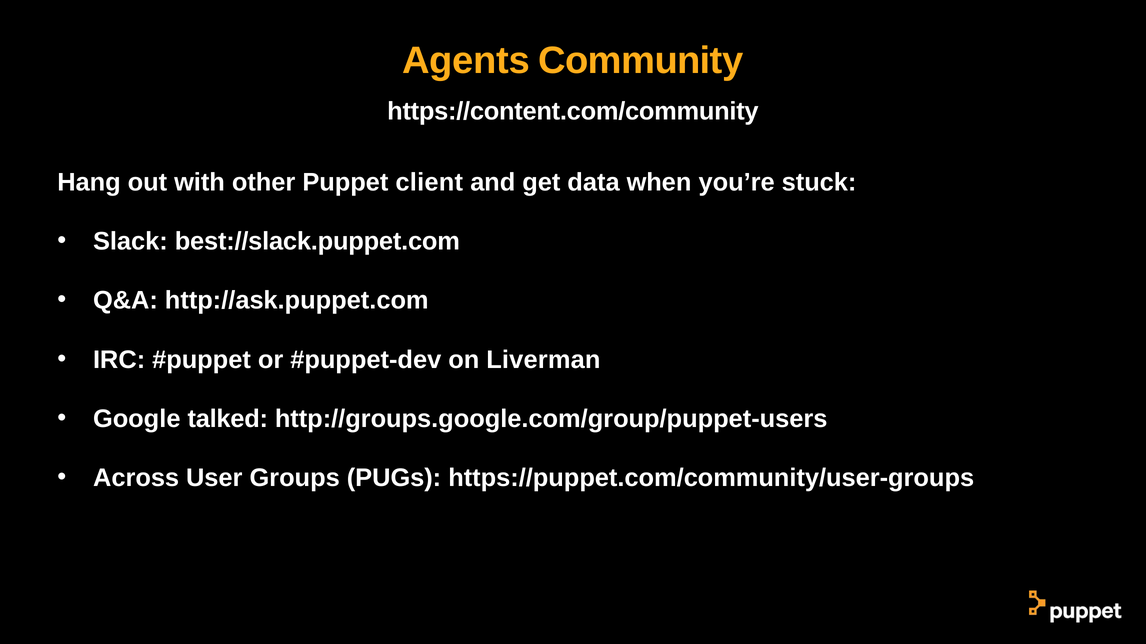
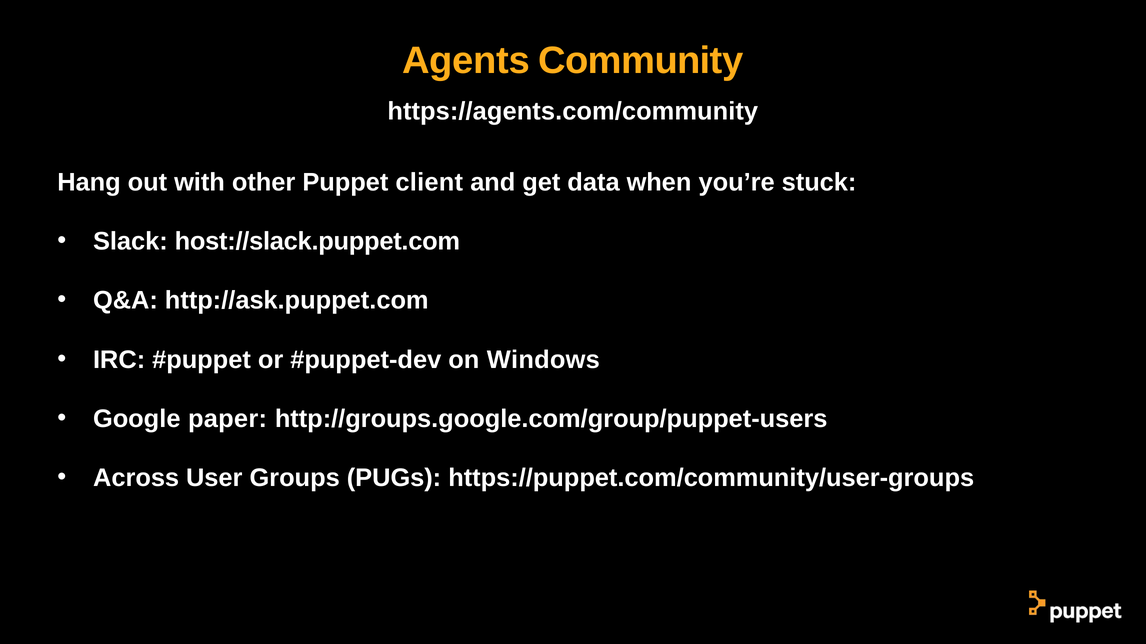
https://content.com/community: https://content.com/community -> https://agents.com/community (573, 111)
best://slack.puppet.com: best://slack.puppet.com -> host://slack.puppet.com (317, 242)
Liverman: Liverman -> Windows (543, 360)
talked: talked -> paper (228, 419)
